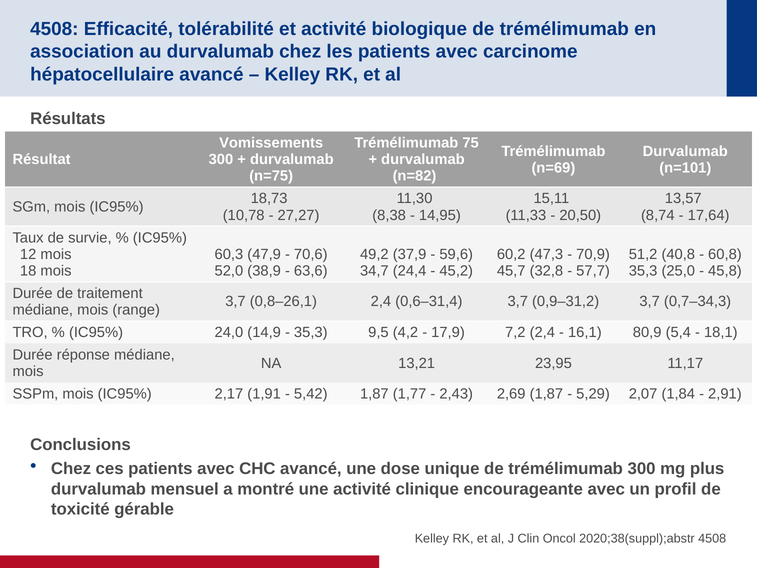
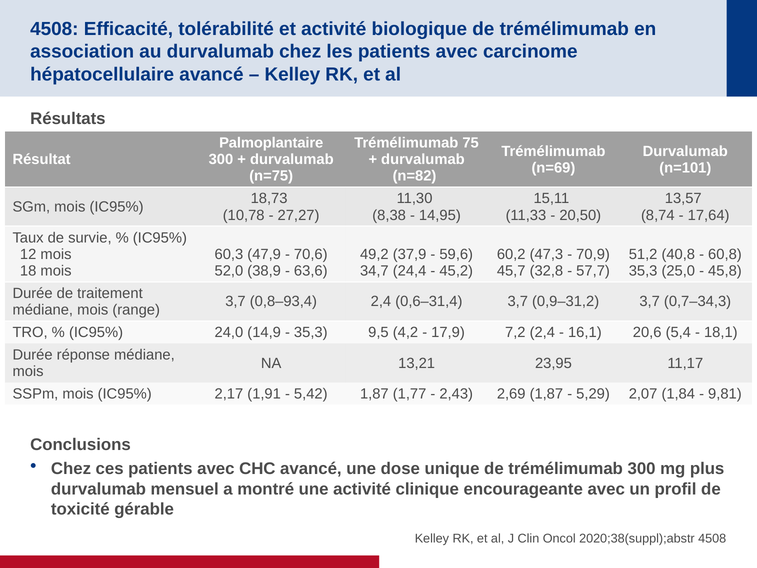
Vomissements: Vomissements -> Palmoplantaire (271, 143)
0,8–26,1: 0,8–26,1 -> 0,8–93,4 (283, 301)
80,9: 80,9 -> 20,6 (647, 332)
2,91: 2,91 -> 9,81 (725, 394)
